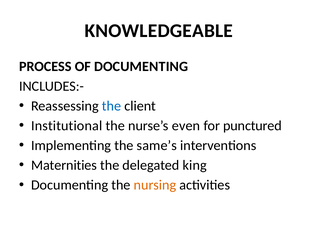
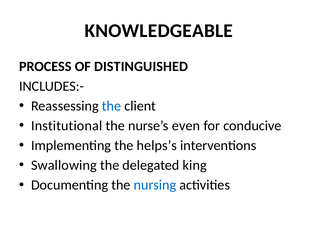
OF DOCUMENTING: DOCUMENTING -> DISTINGUISHED (141, 67)
punctured: punctured -> conducive (252, 126)
same’s: same’s -> helps’s (157, 146)
Maternities: Maternities -> Swallowing (64, 166)
nursing colour: orange -> blue (155, 185)
